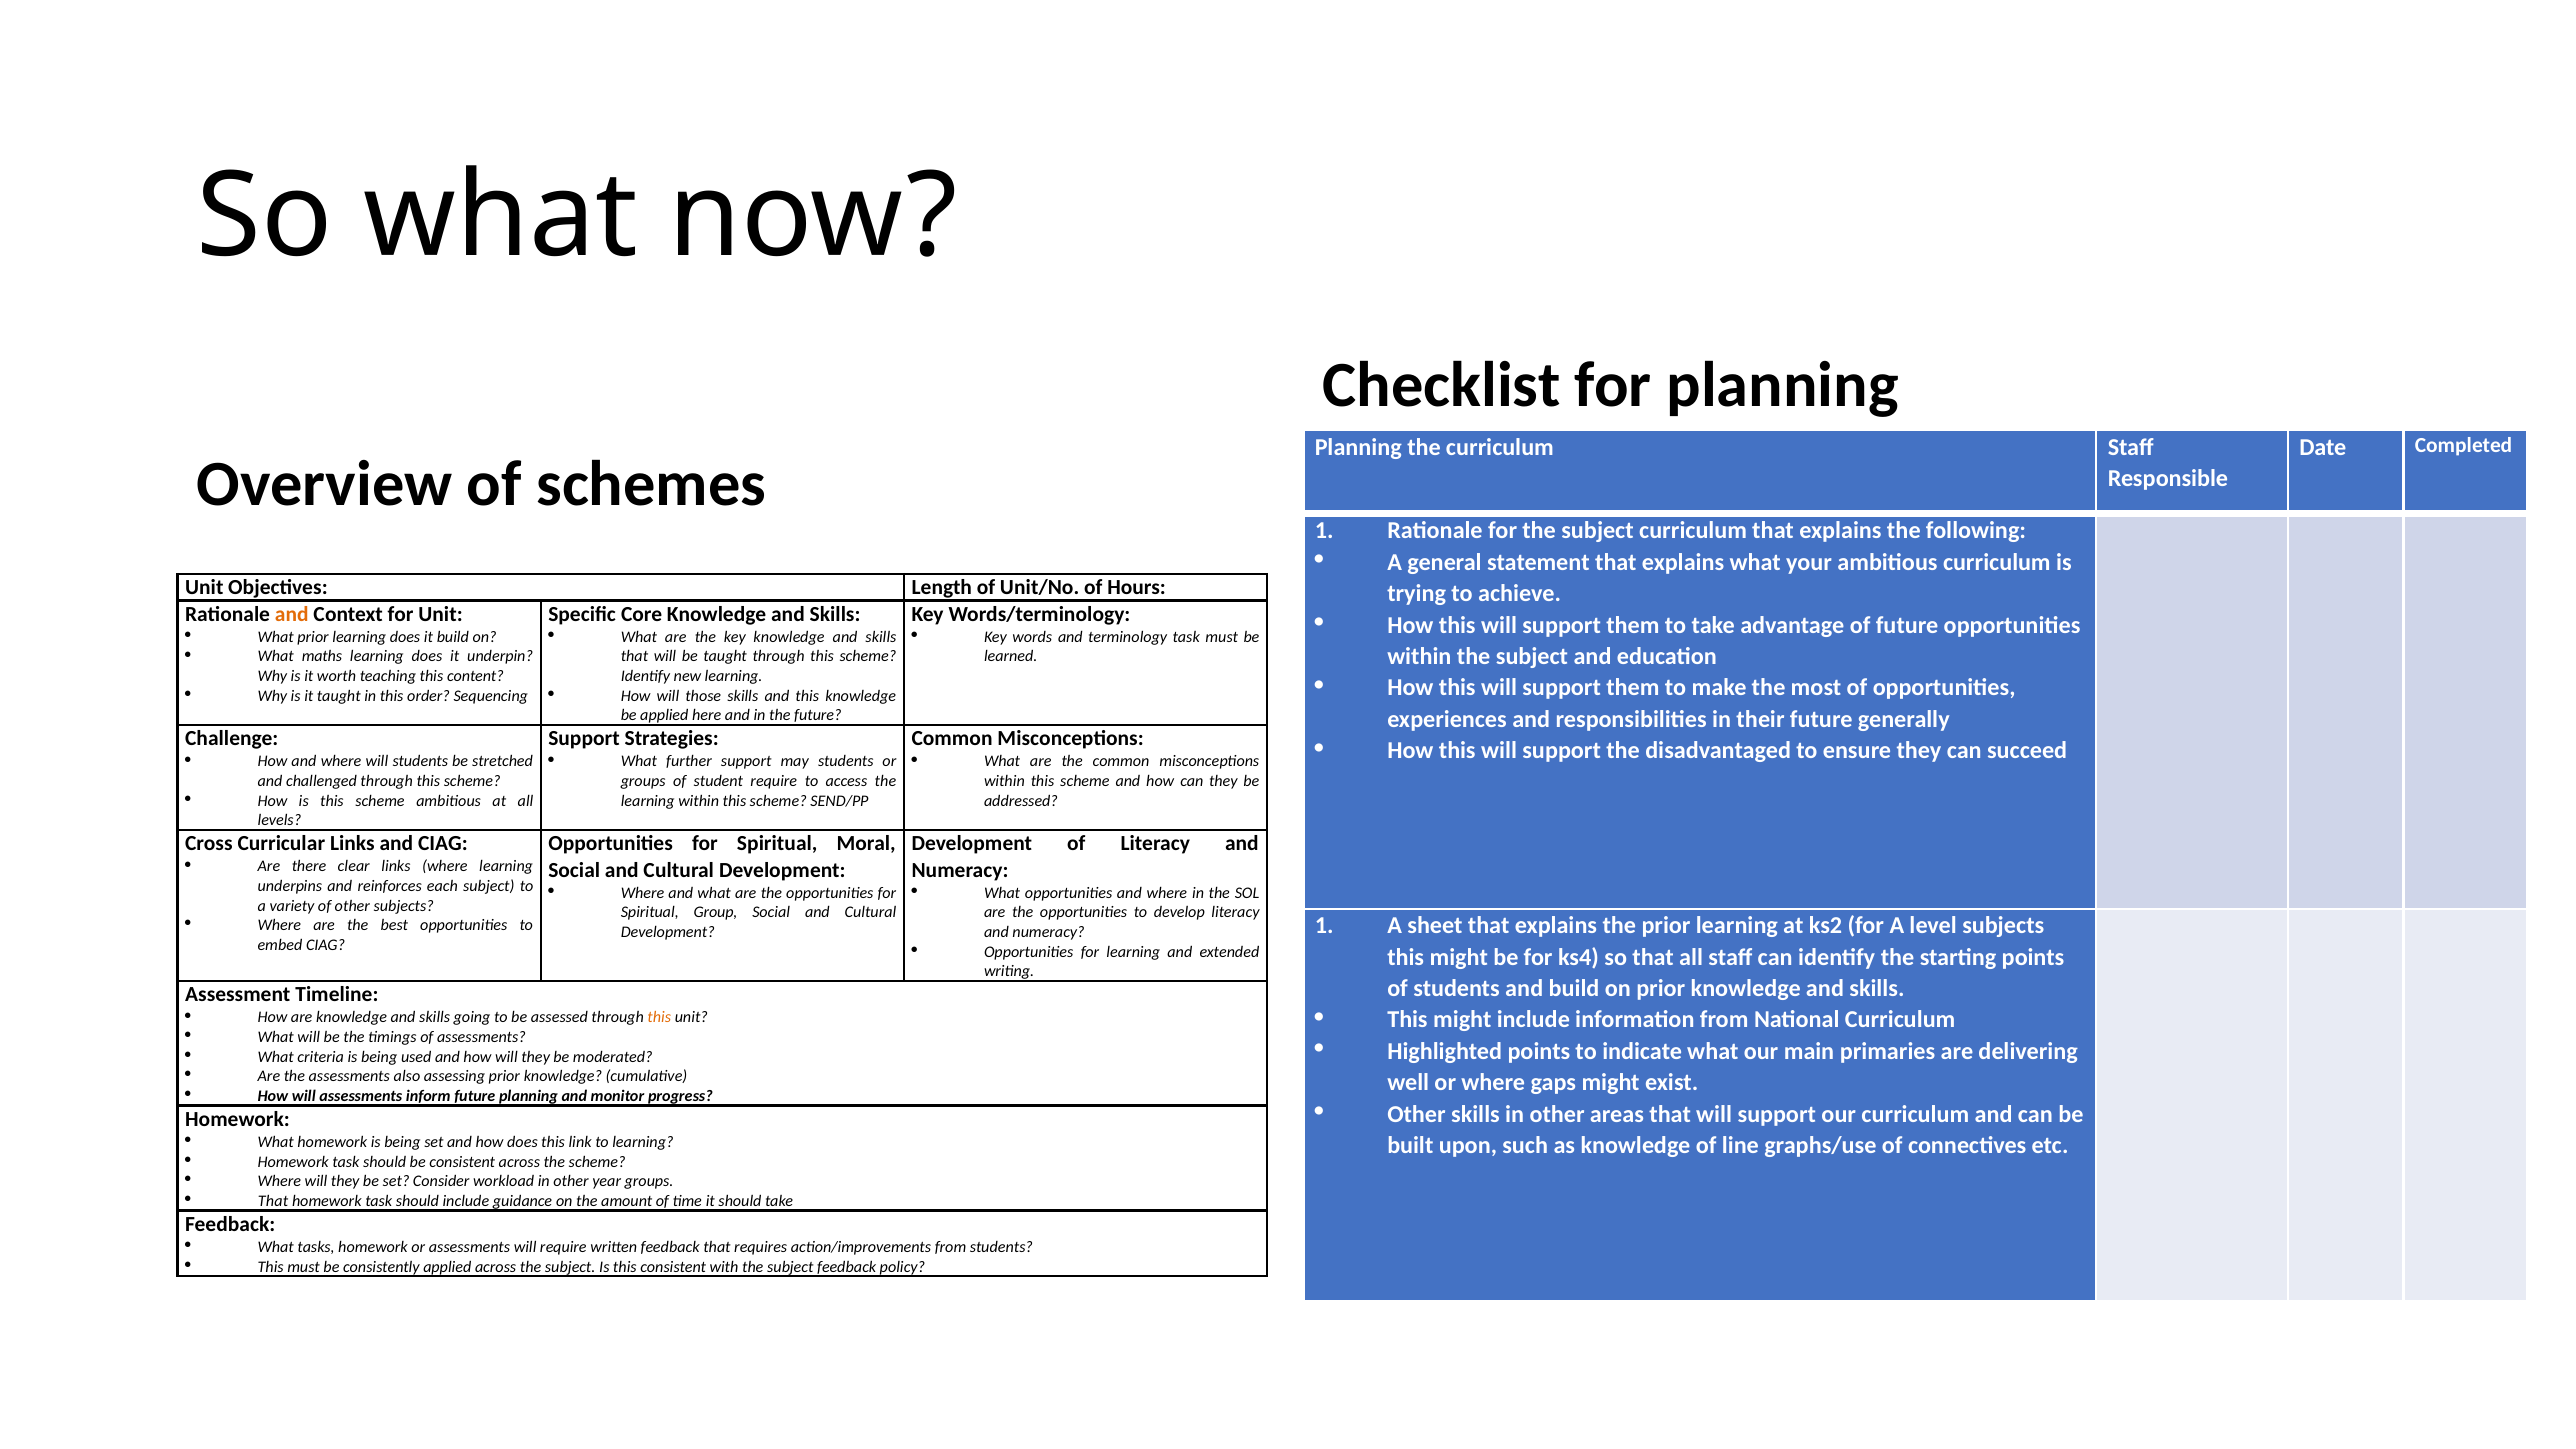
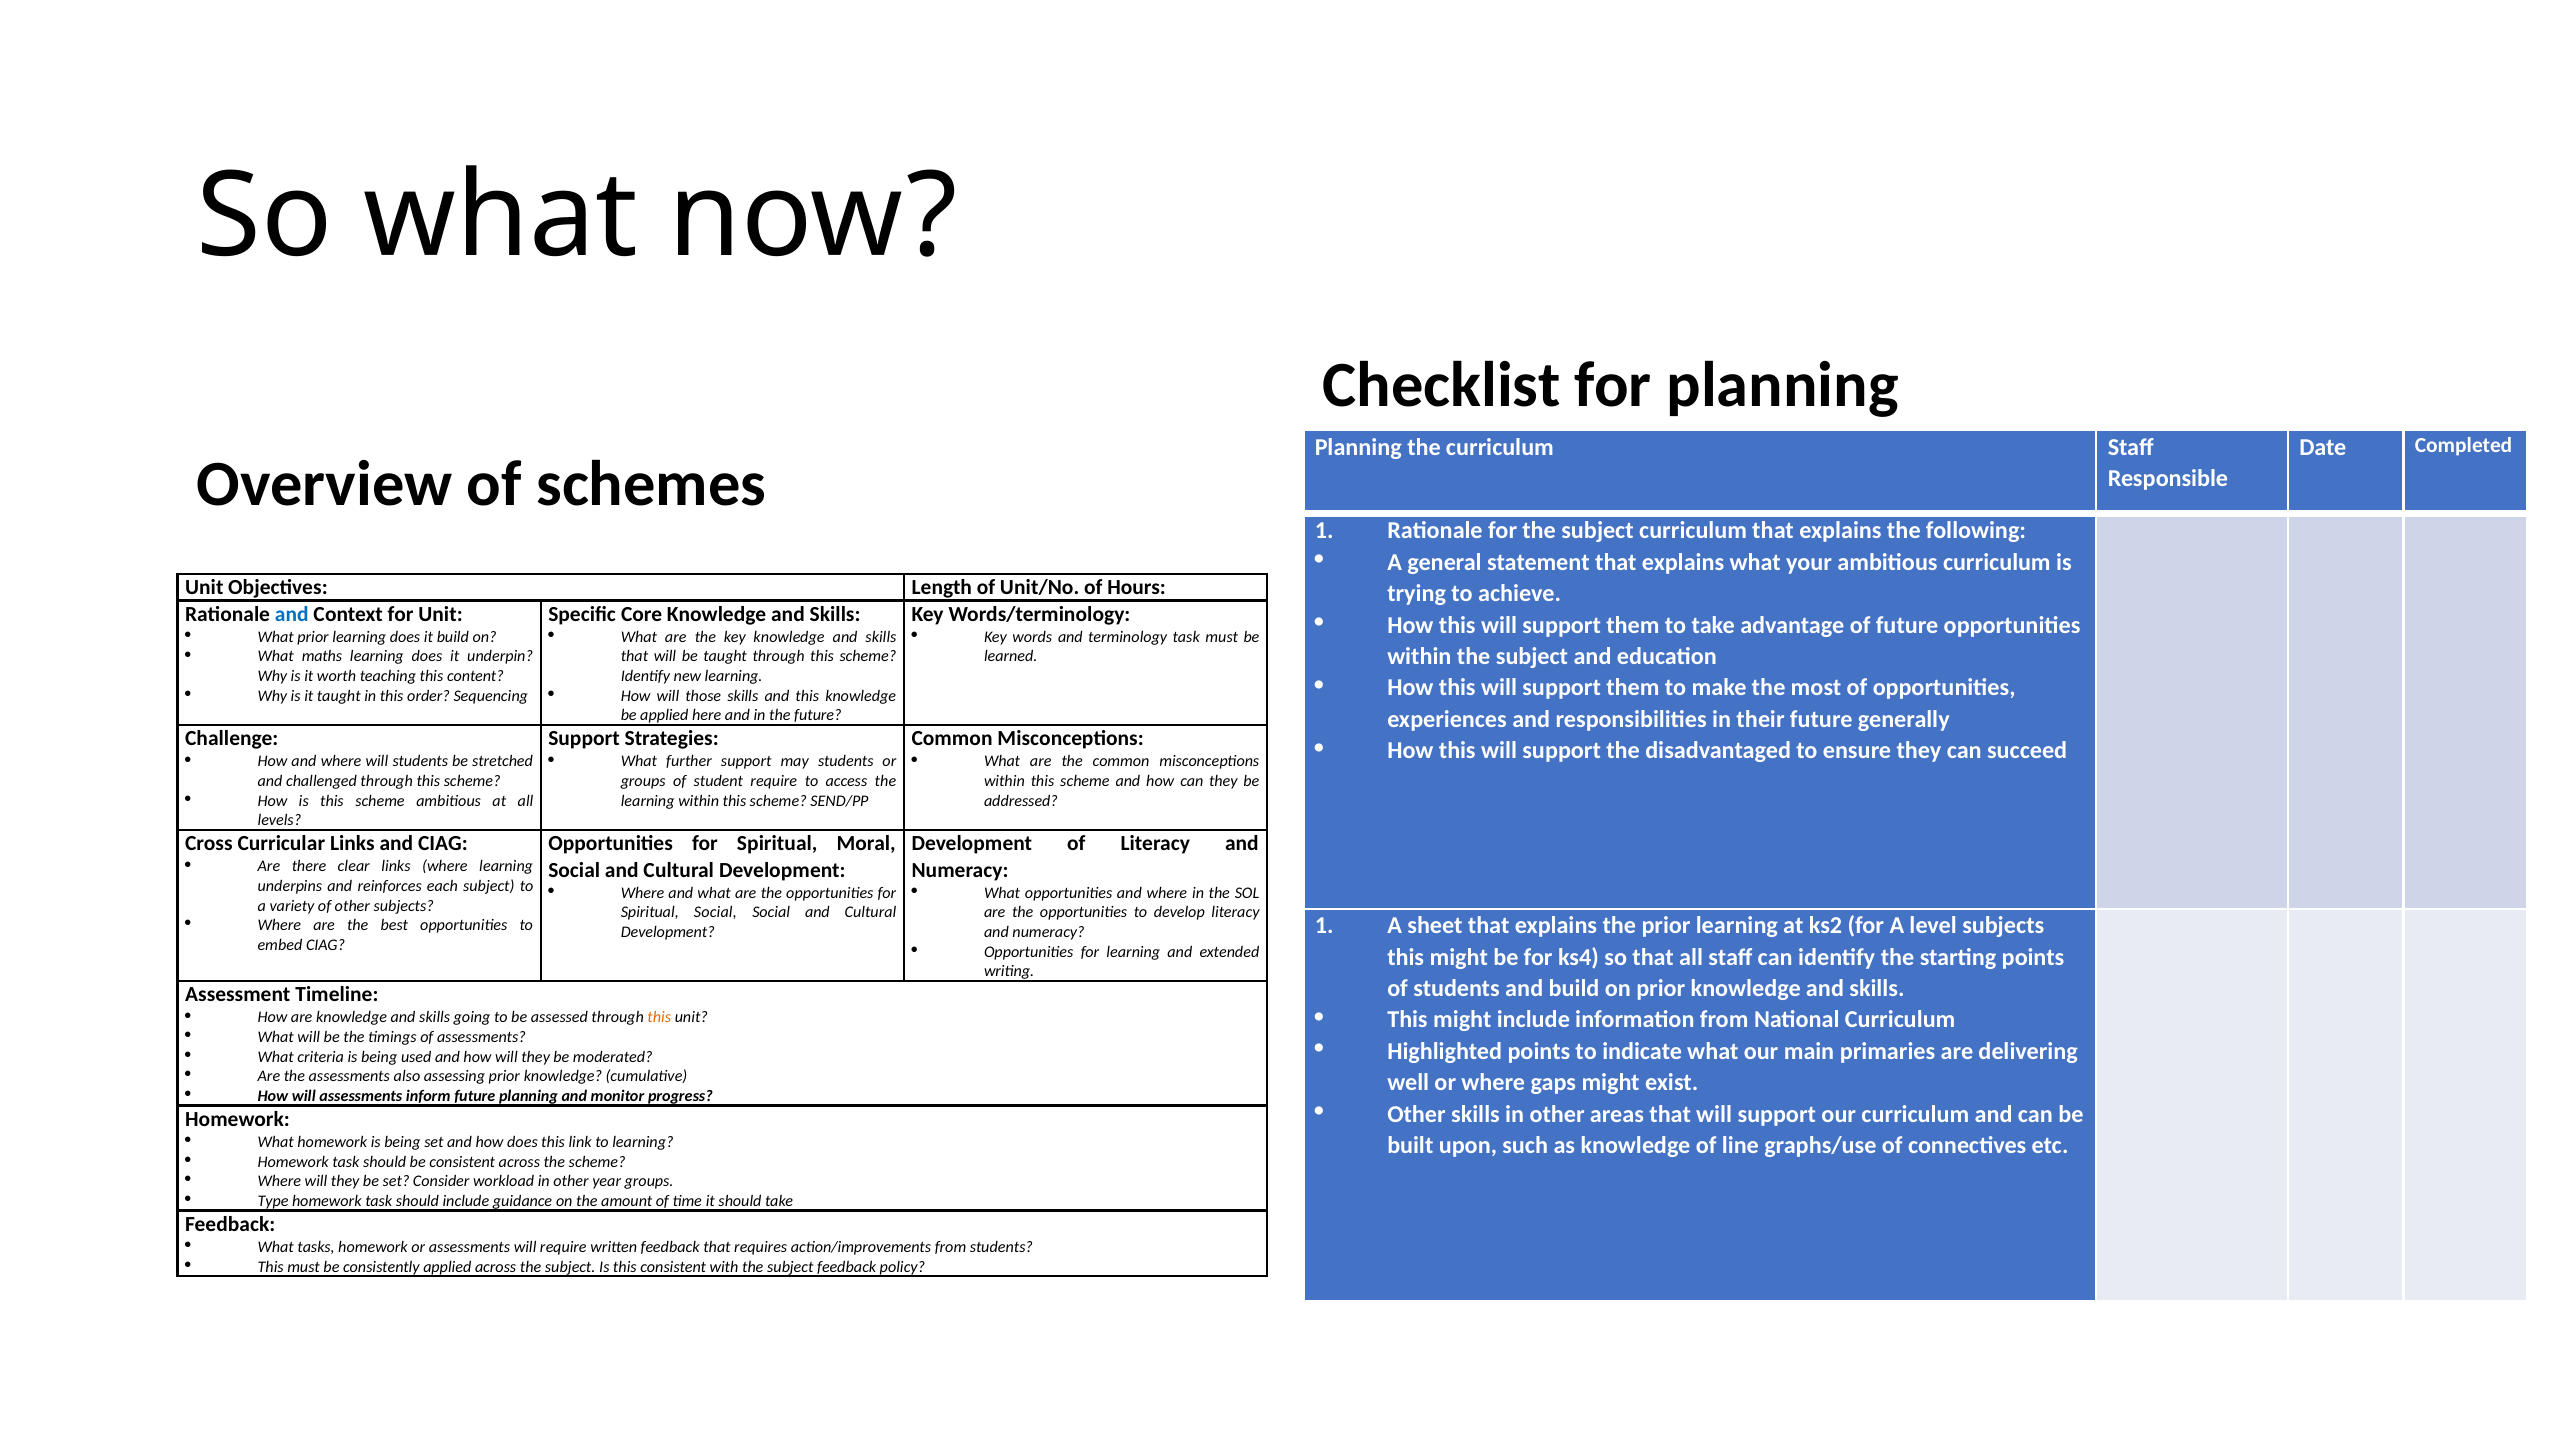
and colour: orange -> blue (292, 614)
Spiritual Group: Group -> Social (715, 913)
That: That -> Type (273, 1201)
